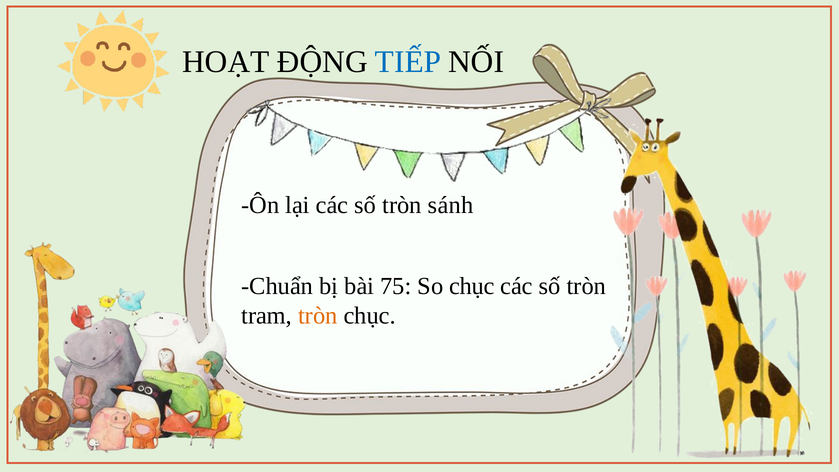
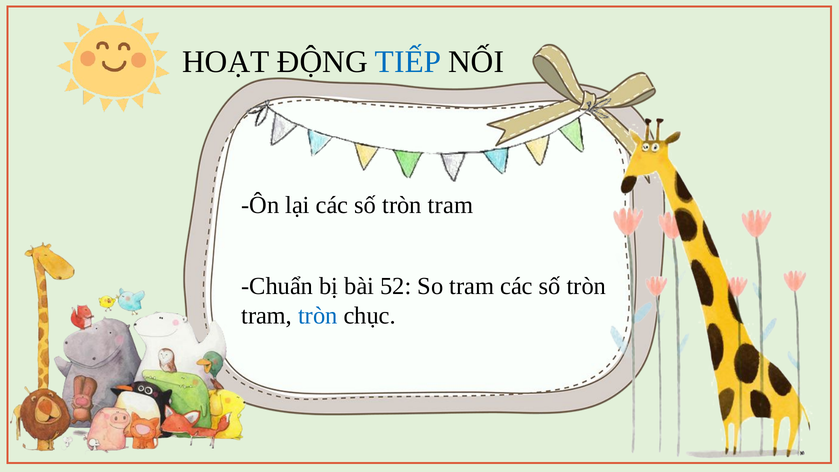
sánh: sánh -> tram (451, 205)
75: 75 -> 52 (396, 286)
So chục: chục -> tram (472, 286)
tròn colour: orange -> blue (318, 315)
